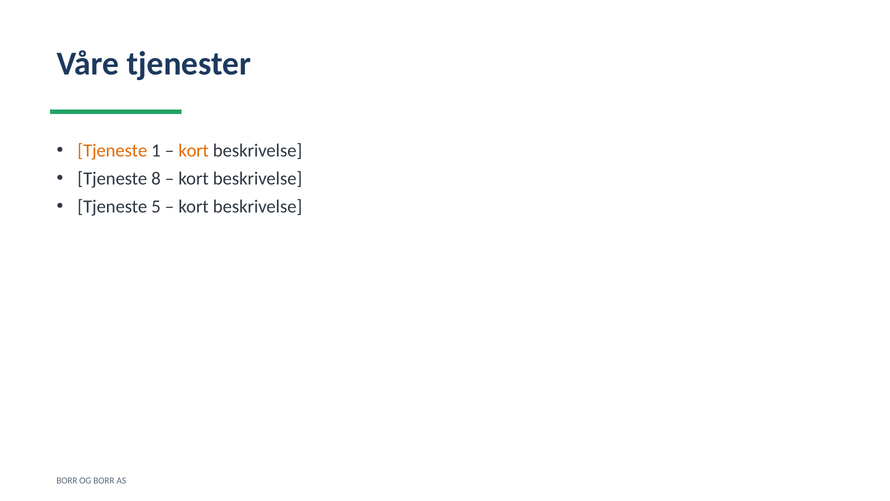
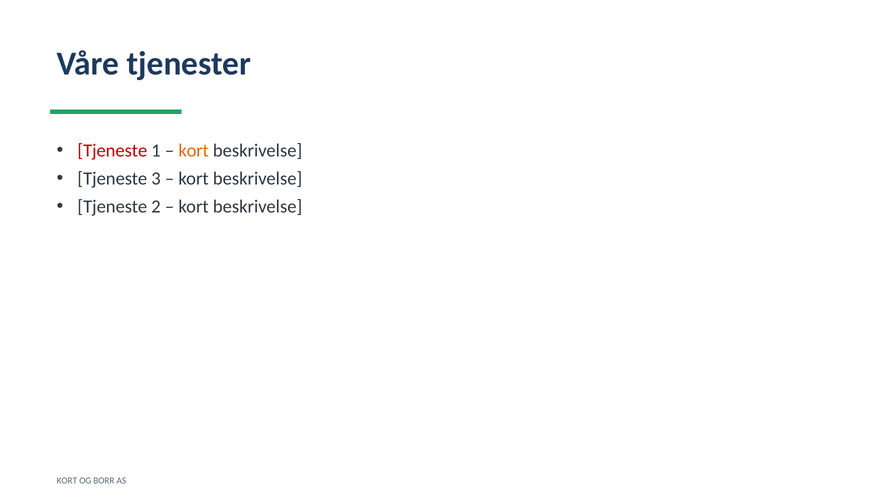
Tjeneste colour: orange -> red (112, 151)
8: 8 -> 3 (156, 179)
5: 5 -> 2 (156, 206)
BORR: BORR -> KORT (67, 480)
